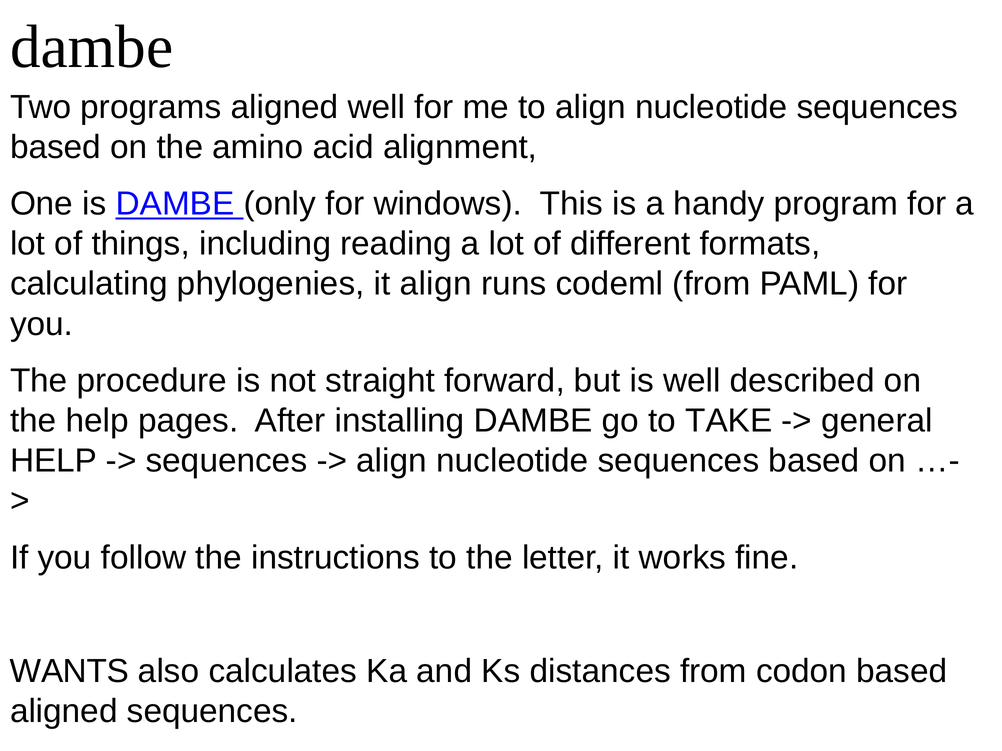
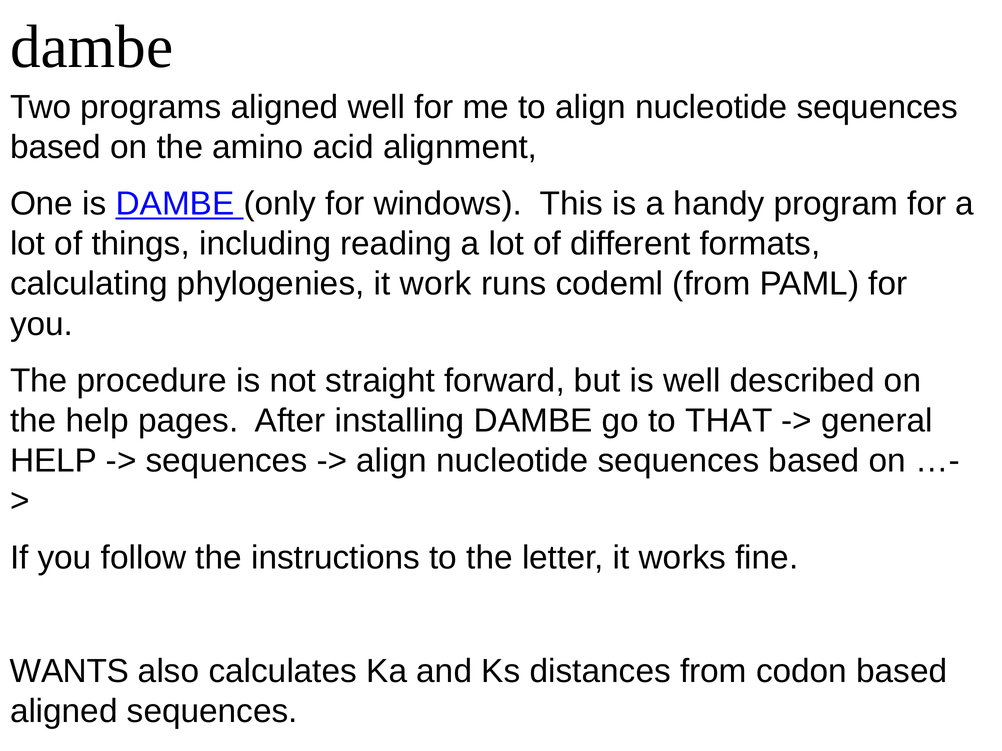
it align: align -> work (436, 284)
TAKE: TAKE -> THAT (729, 421)
